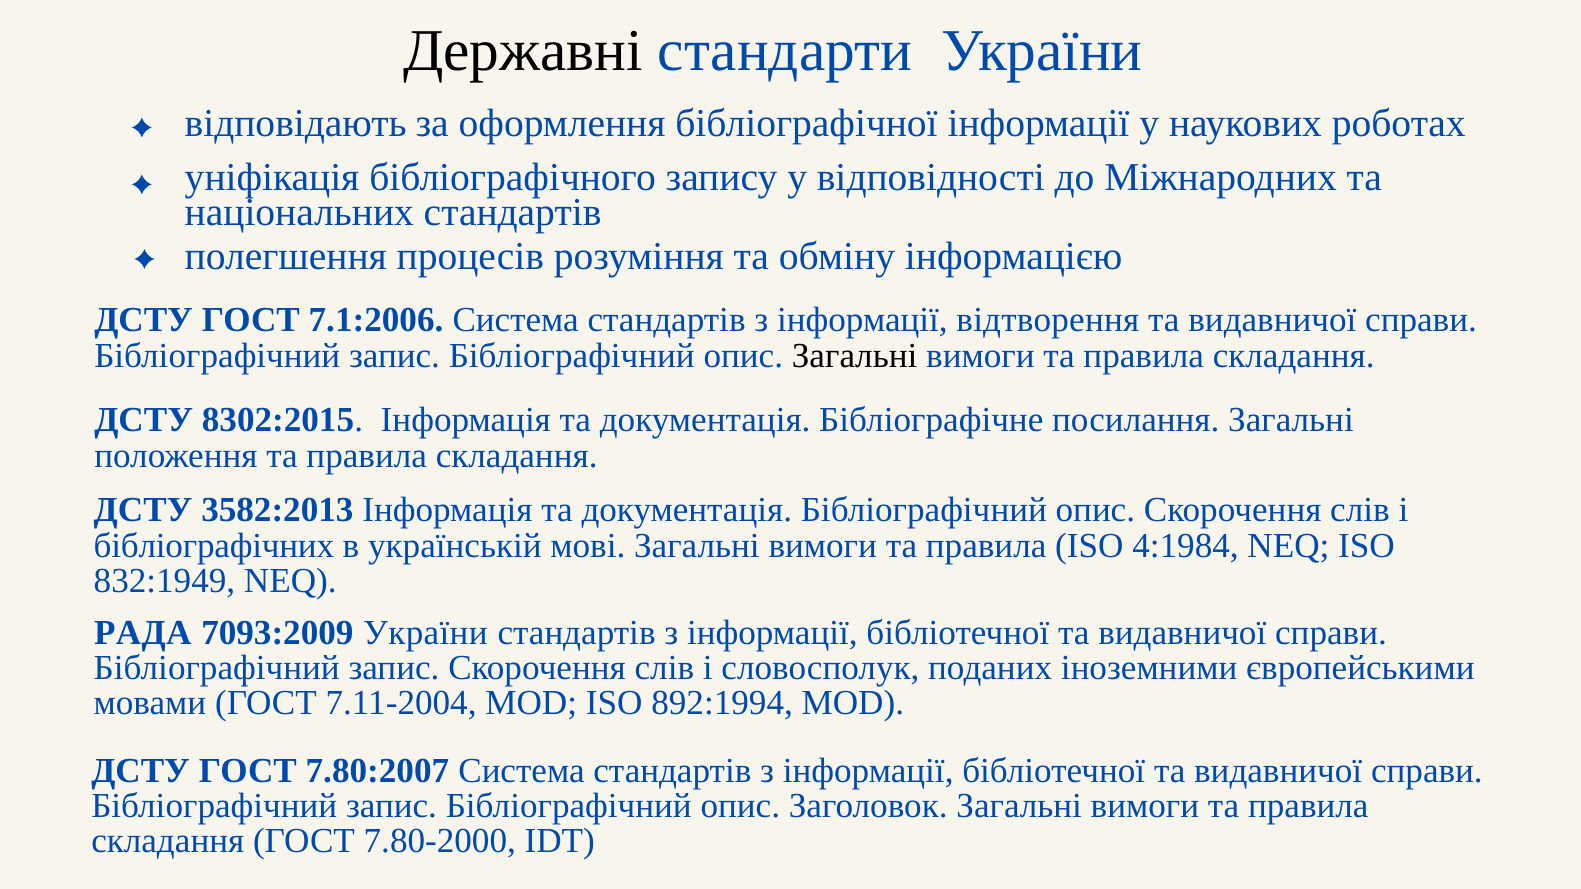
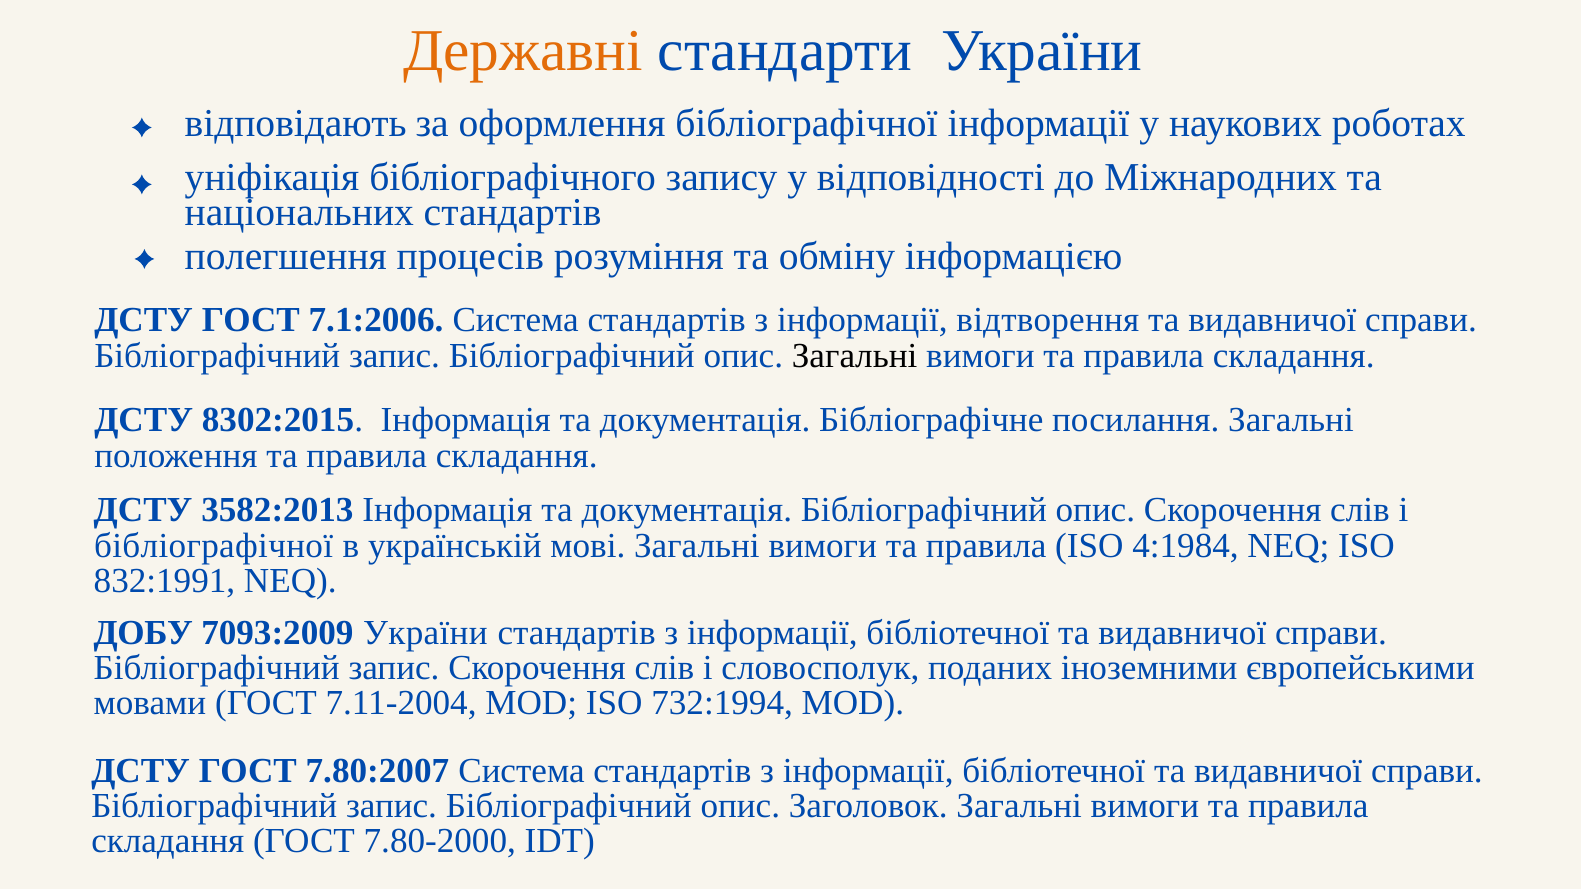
Державні colour: black -> orange (523, 50)
бібліографічних: бібліографічних -> бібліографічної (214, 546)
832:1949: 832:1949 -> 832:1991 (164, 581)
РАДА: РАДА -> ДОБУ (143, 633)
892:1994: 892:1994 -> 732:1994 (722, 703)
